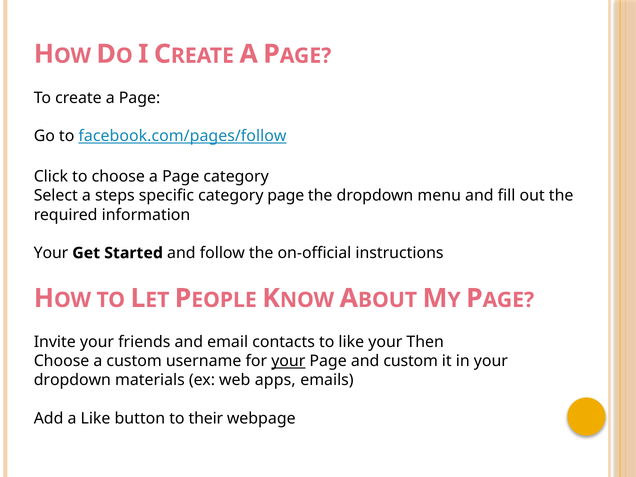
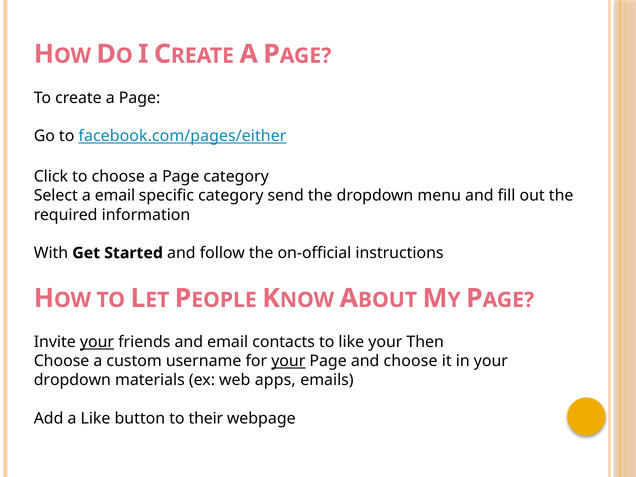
facebook.com/pages/follow: facebook.com/pages/follow -> facebook.com/pages/either (182, 136)
a steps: steps -> email (115, 196)
category page: page -> send (286, 196)
Your: Your -> With (51, 253)
your underline: none -> present (97, 342)
and custom: custom -> choose (411, 361)
